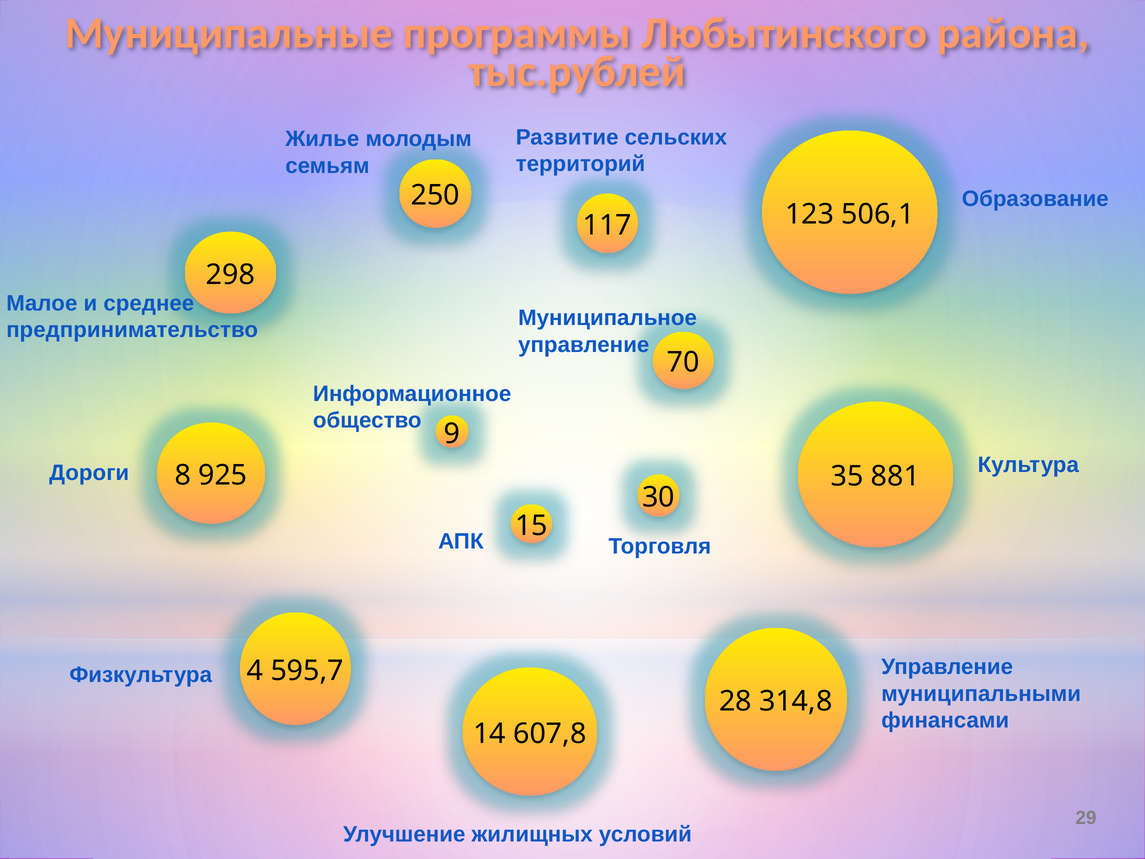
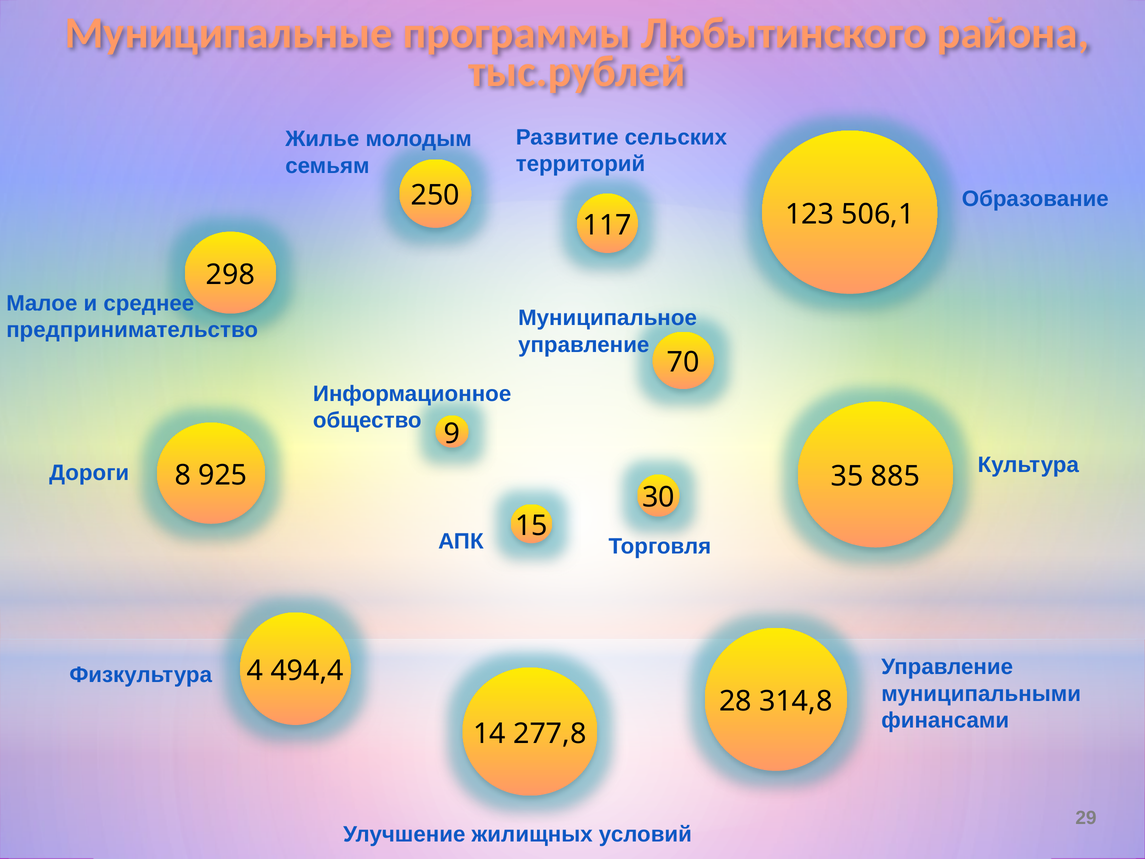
881: 881 -> 885 (895, 476)
595,7: 595,7 -> 494,4 (307, 671)
607,8: 607,8 -> 277,8 (550, 733)
